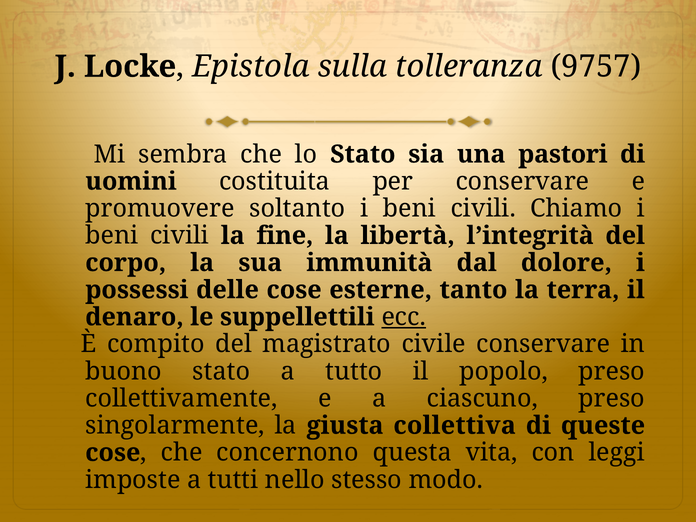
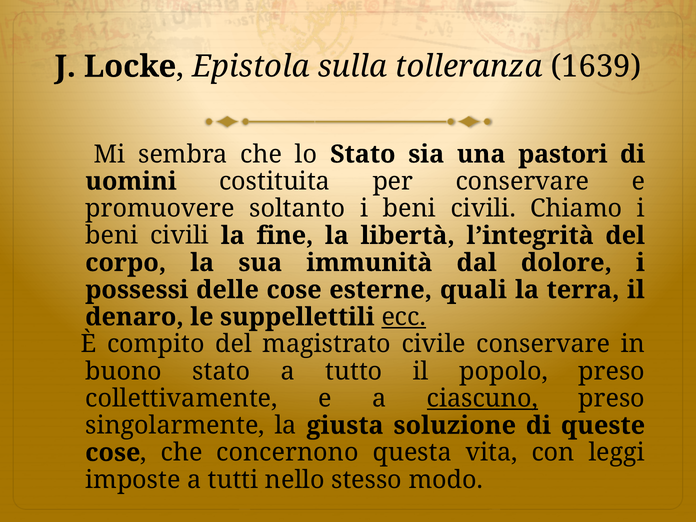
9757: 9757 -> 1639 (596, 67)
tanto: tanto -> quali (473, 290)
ciascuno underline: none -> present (482, 398)
collettiva: collettiva -> soluzione (455, 426)
